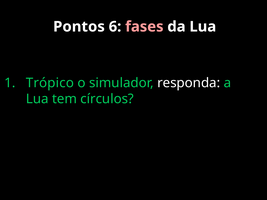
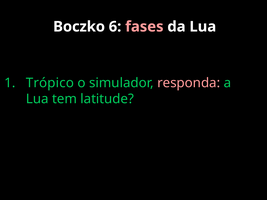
Pontos: Pontos -> Boczko (79, 27)
responda colour: white -> pink (189, 83)
círculos: círculos -> latitude (107, 99)
